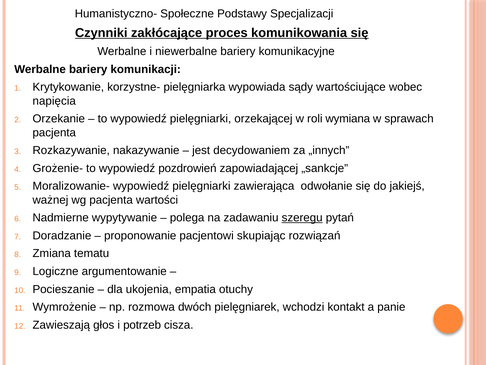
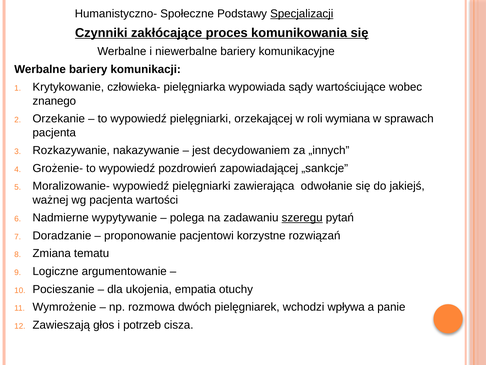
Specjalizacji underline: none -> present (302, 14)
korzystne-: korzystne- -> człowieka- (134, 87)
napięcia: napięcia -> znanego (54, 101)
skupiając: skupiając -> korzystne (261, 235)
kontakt: kontakt -> wpływa (346, 307)
